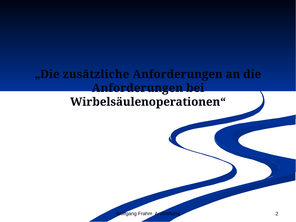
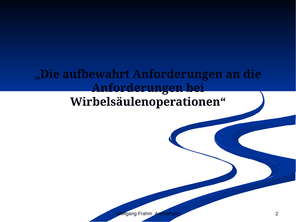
zusätzliche: zusätzliche -> aufbewahrt (96, 74)
